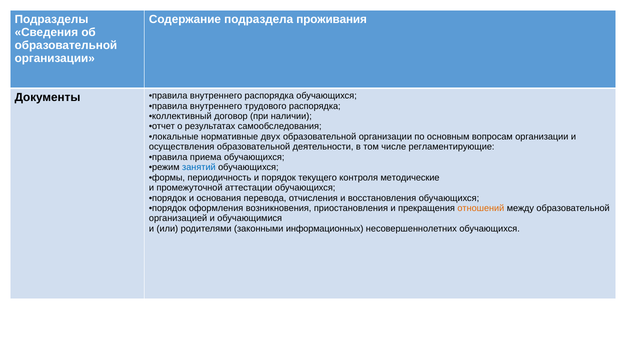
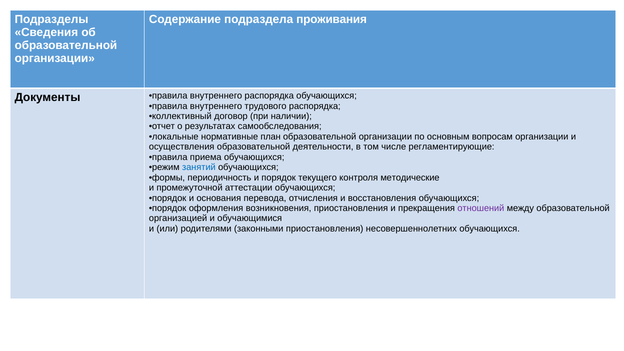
двух: двух -> план (271, 137)
отношений colour: orange -> purple (481, 208)
законными информационных: информационных -> приостановления (325, 229)
